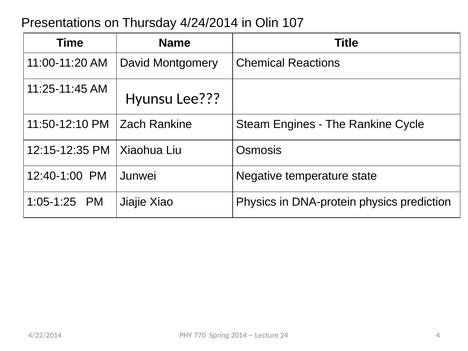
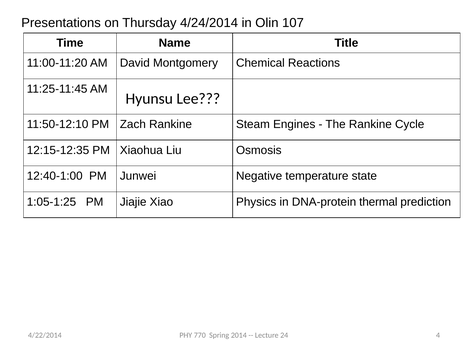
DNA-protein physics: physics -> thermal (378, 202)
